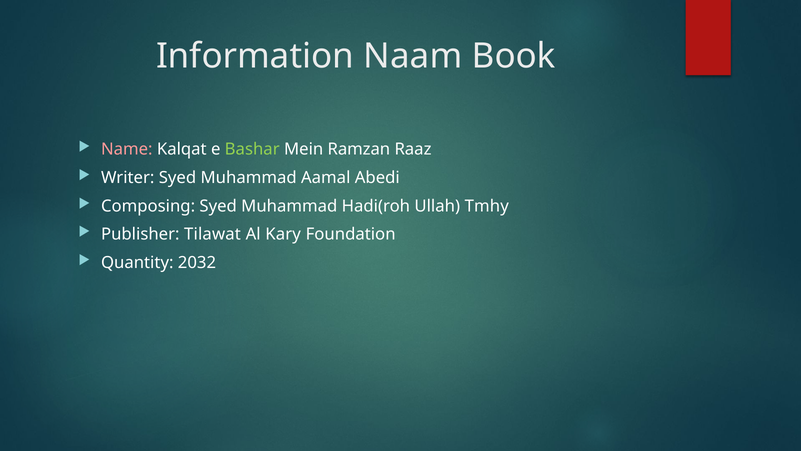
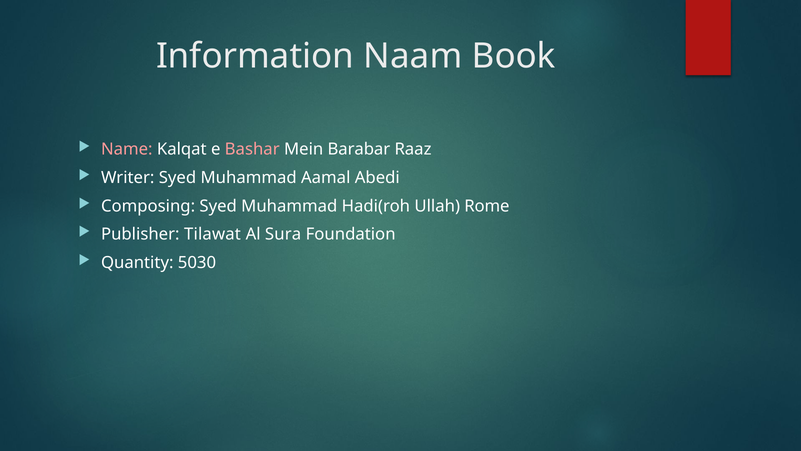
Bashar colour: light green -> pink (252, 149)
Ramzan: Ramzan -> Barabar (359, 149)
Tmhy: Tmhy -> Rome (487, 206)
Kary: Kary -> Sura (283, 234)
2032: 2032 -> 5030 (197, 263)
